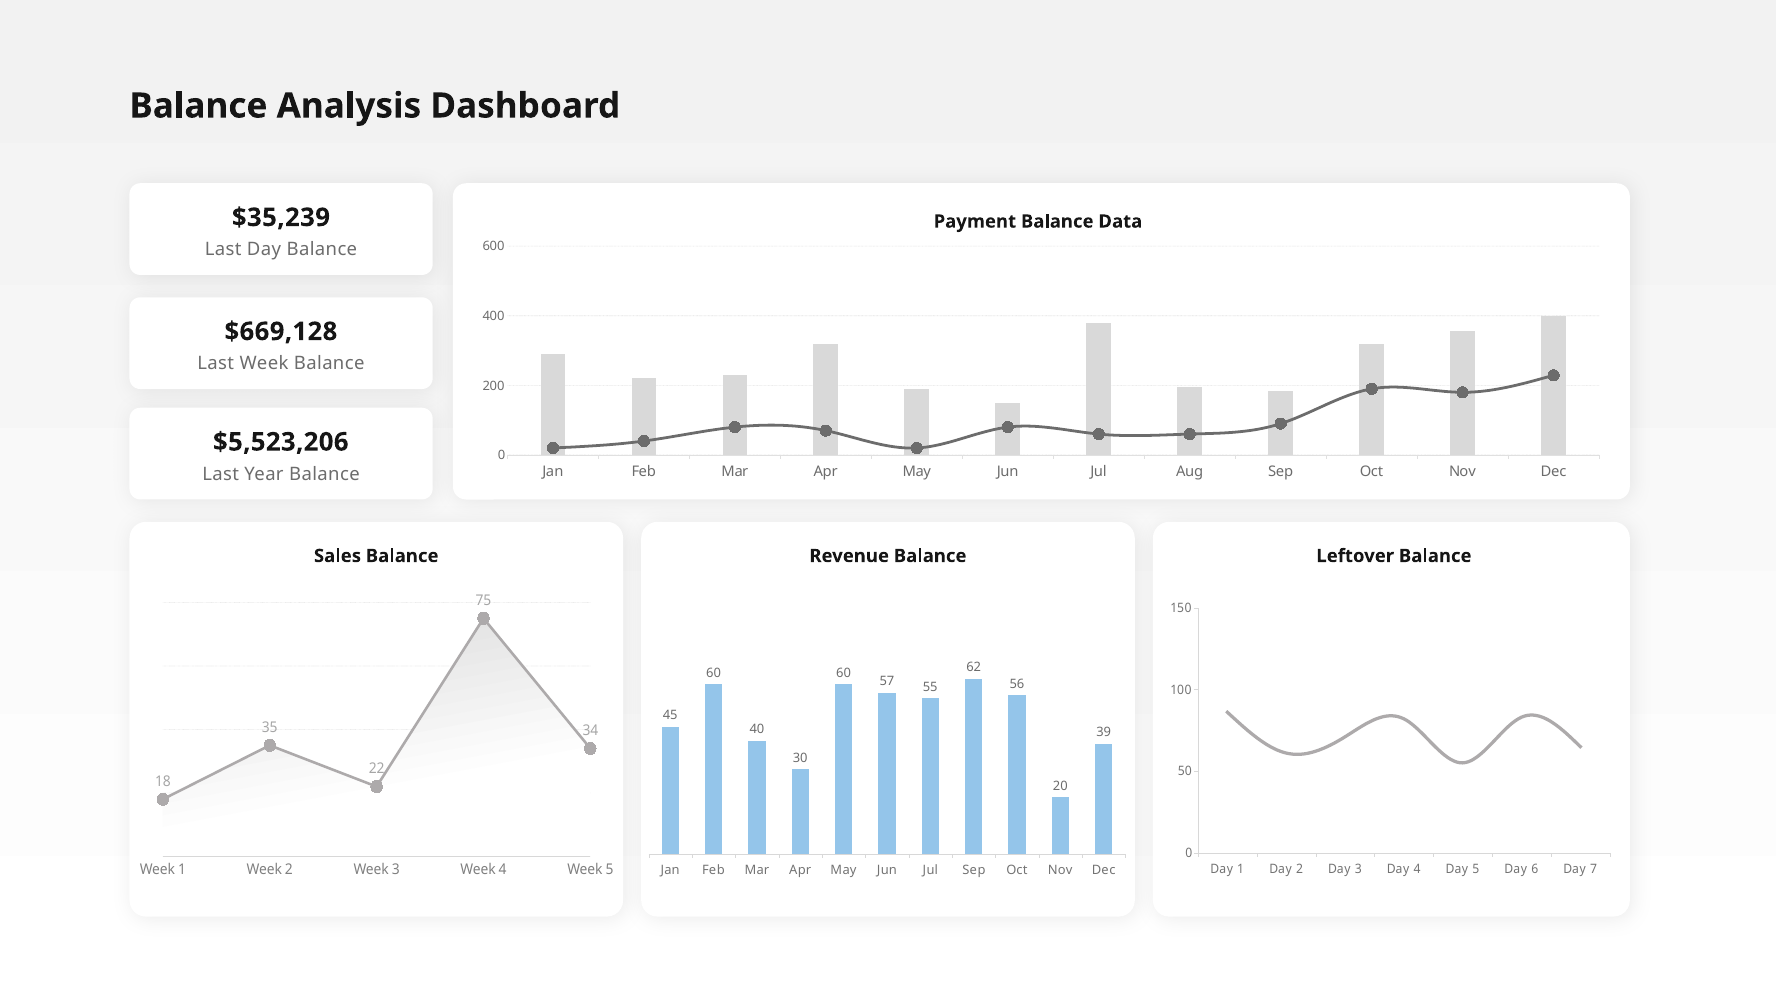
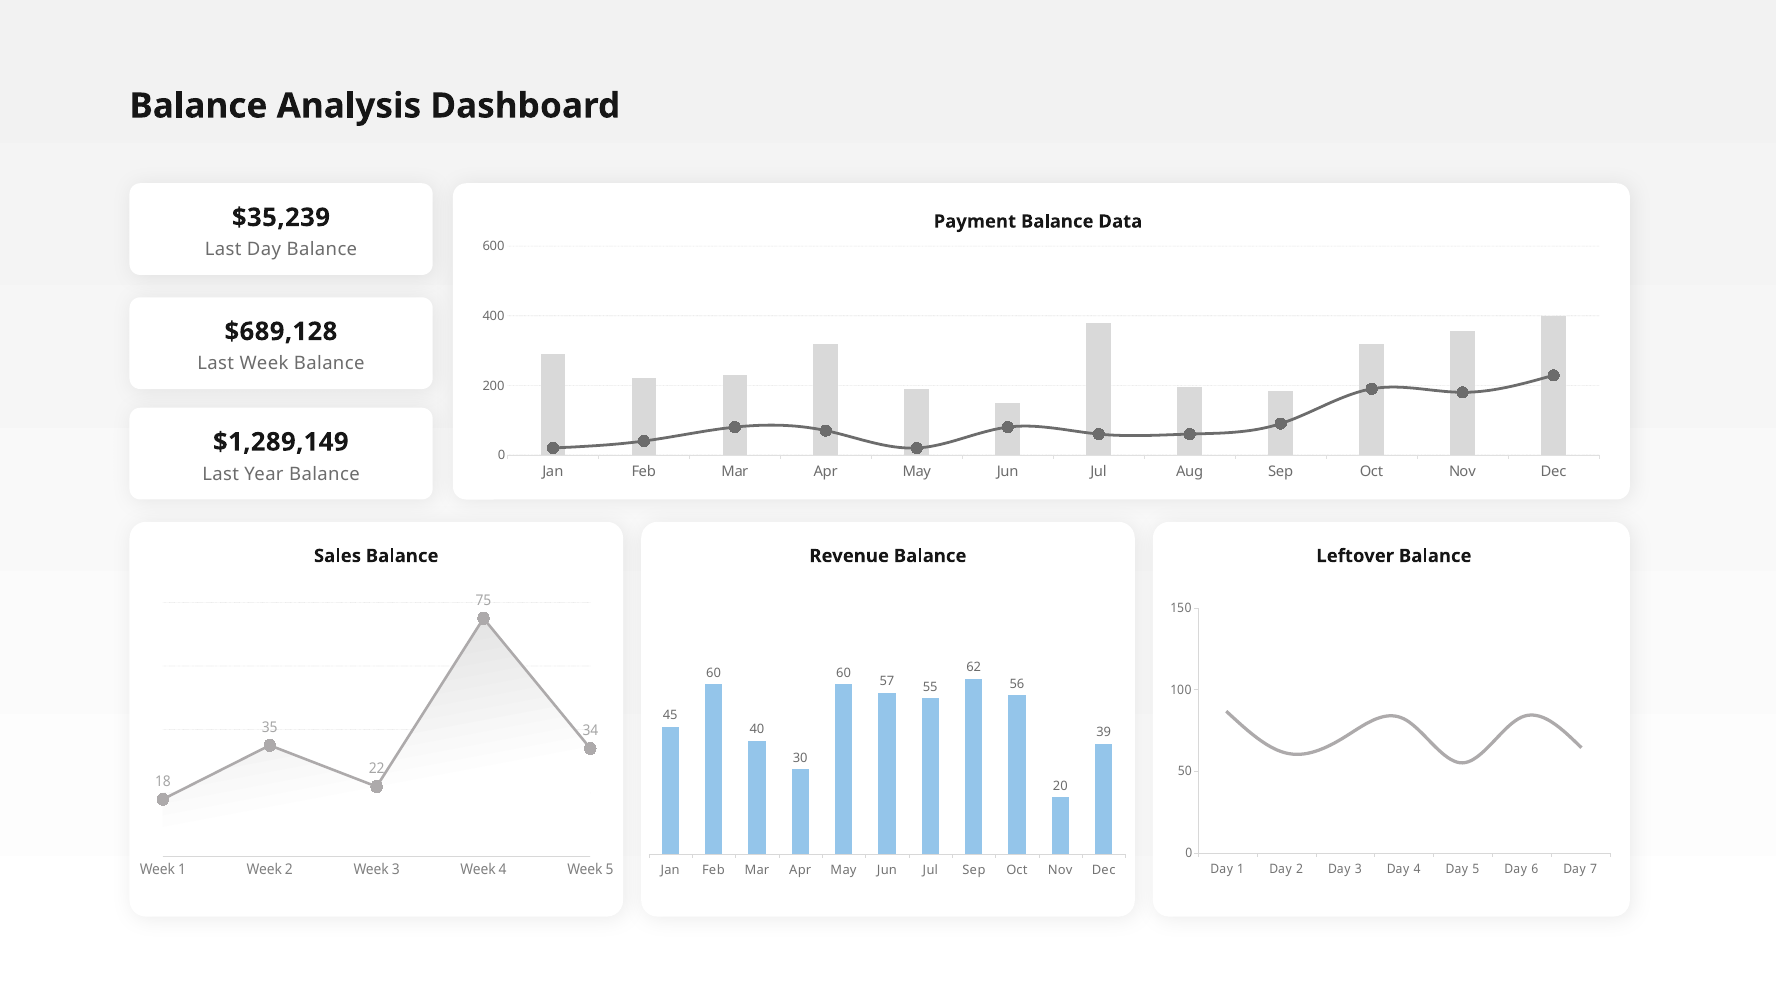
$669,128: $669,128 -> $689,128 (281, 332)
$5,523,206: $5,523,206 -> $1,289,149 (281, 442)
